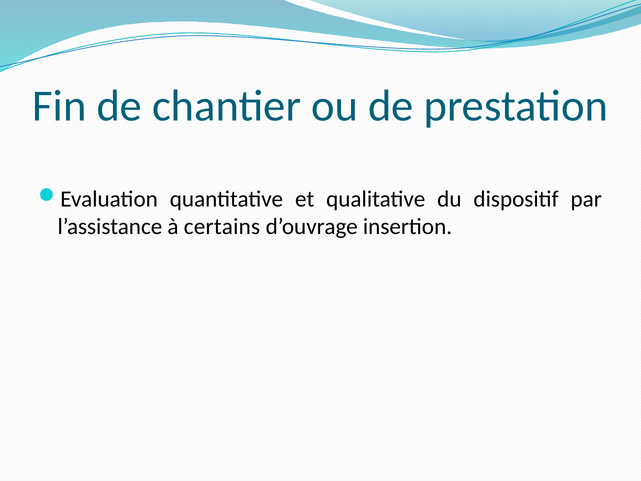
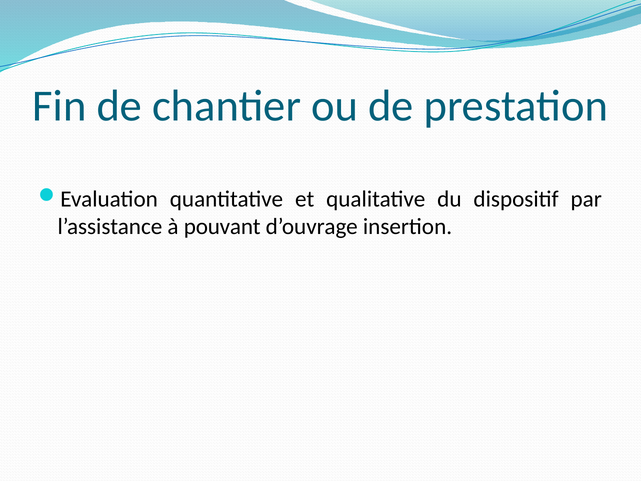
certains: certains -> pouvant (222, 227)
